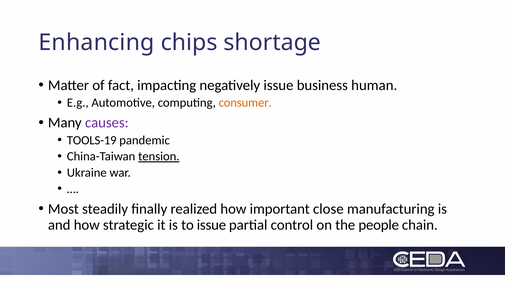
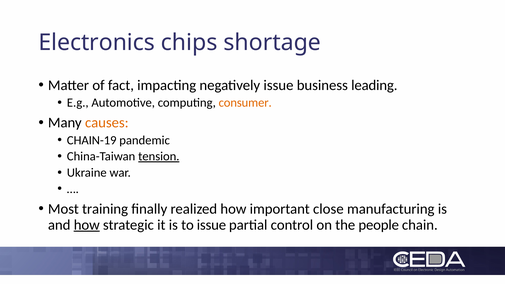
Enhancing: Enhancing -> Electronics (97, 42)
human: human -> leading (374, 85)
causes colour: purple -> orange (107, 123)
TOOLS-19: TOOLS-19 -> CHAIN-19 (92, 140)
steadily: steadily -> training (105, 209)
how underline: none -> present (87, 225)
